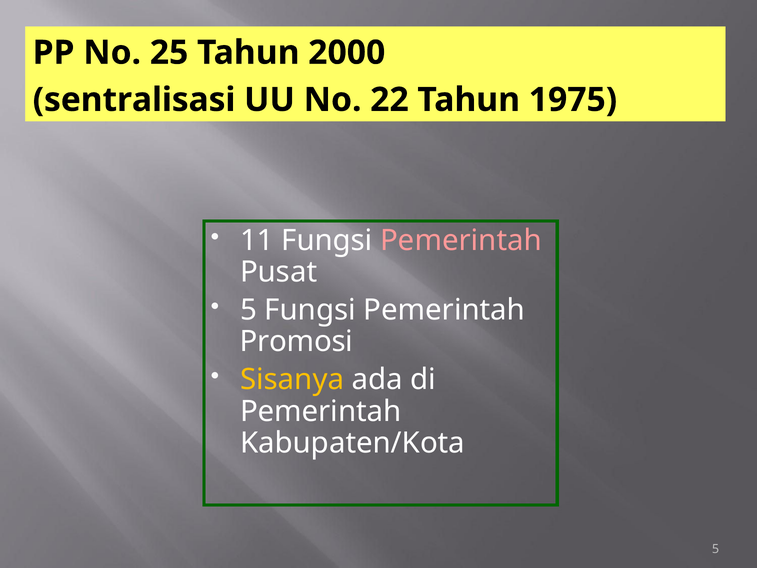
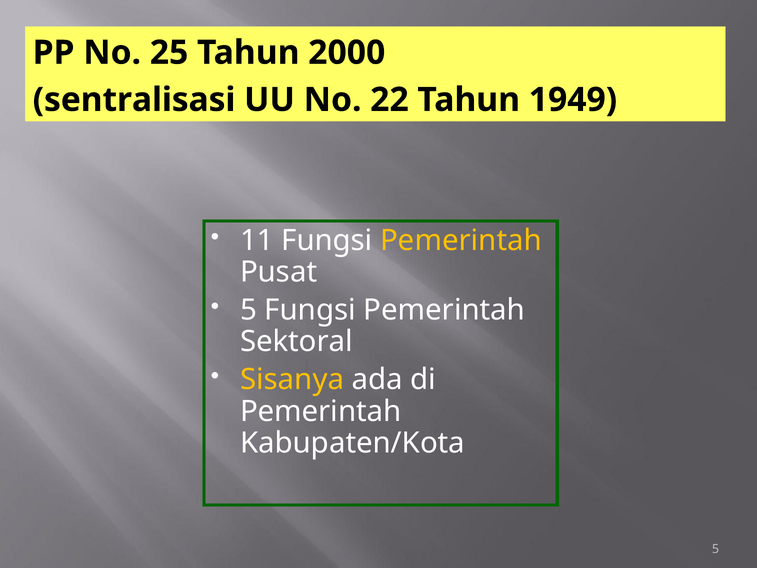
1975: 1975 -> 1949 (573, 100)
Pemerintah colour: pink -> yellow (461, 240)
Promosi: Promosi -> Sektoral (296, 342)
